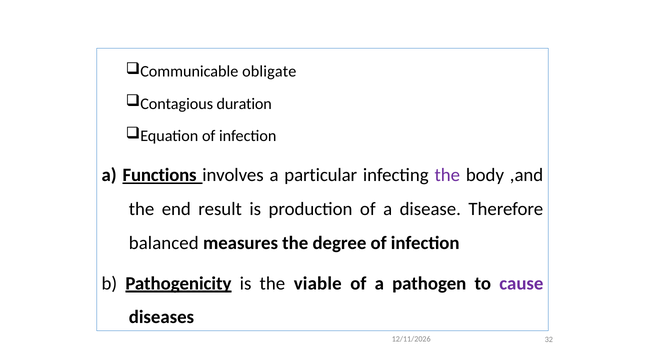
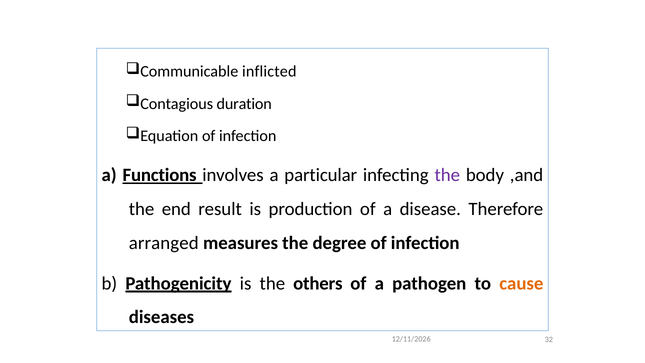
obligate: obligate -> inflicted (269, 71)
balanced: balanced -> arranged (164, 243)
viable: viable -> others (318, 283)
cause colour: purple -> orange (521, 283)
